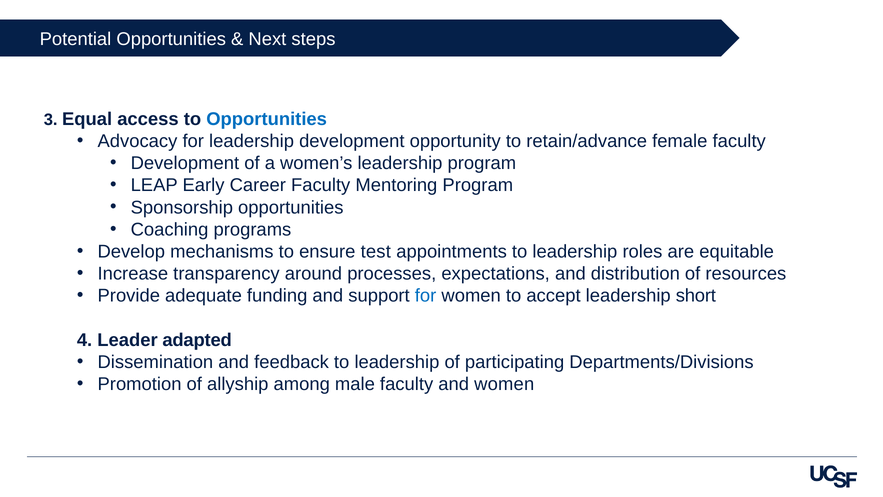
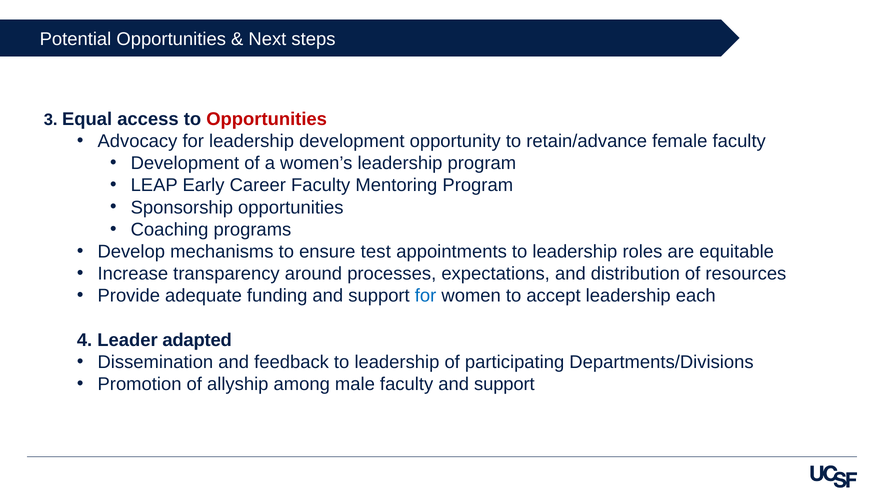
Opportunities colour: blue -> red (267, 119)
short: short -> each (696, 296)
faculty and women: women -> support (504, 384)
